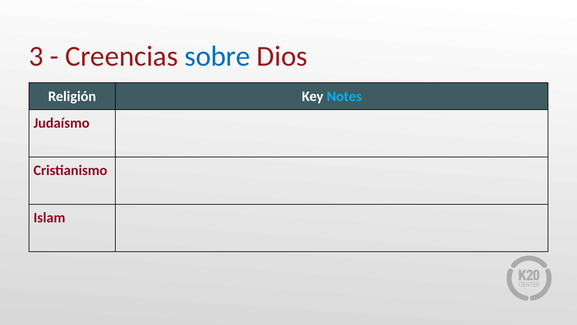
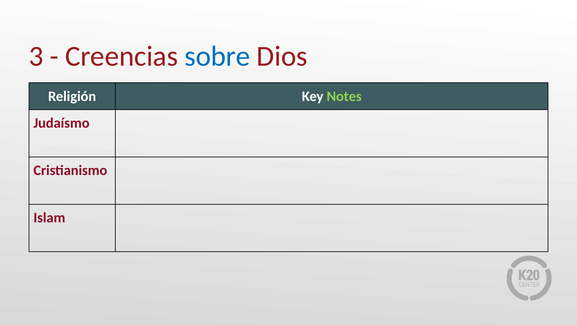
Notes colour: light blue -> light green (344, 96)
